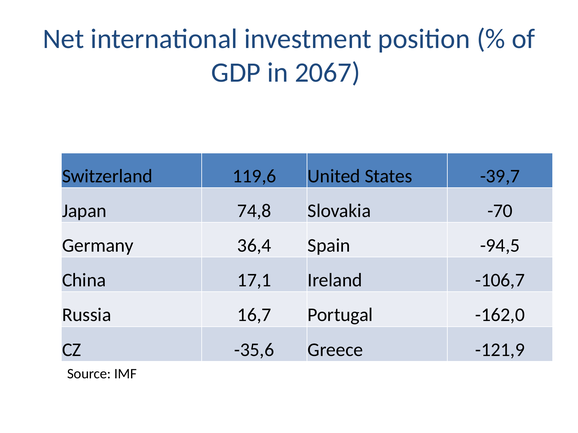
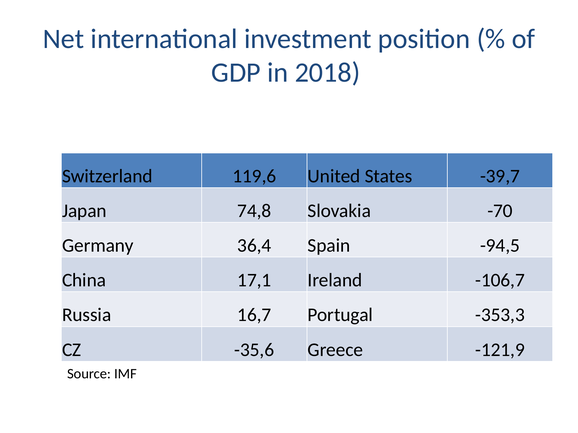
2067: 2067 -> 2018 (327, 73)
-162,0: -162,0 -> -353,3 (500, 315)
